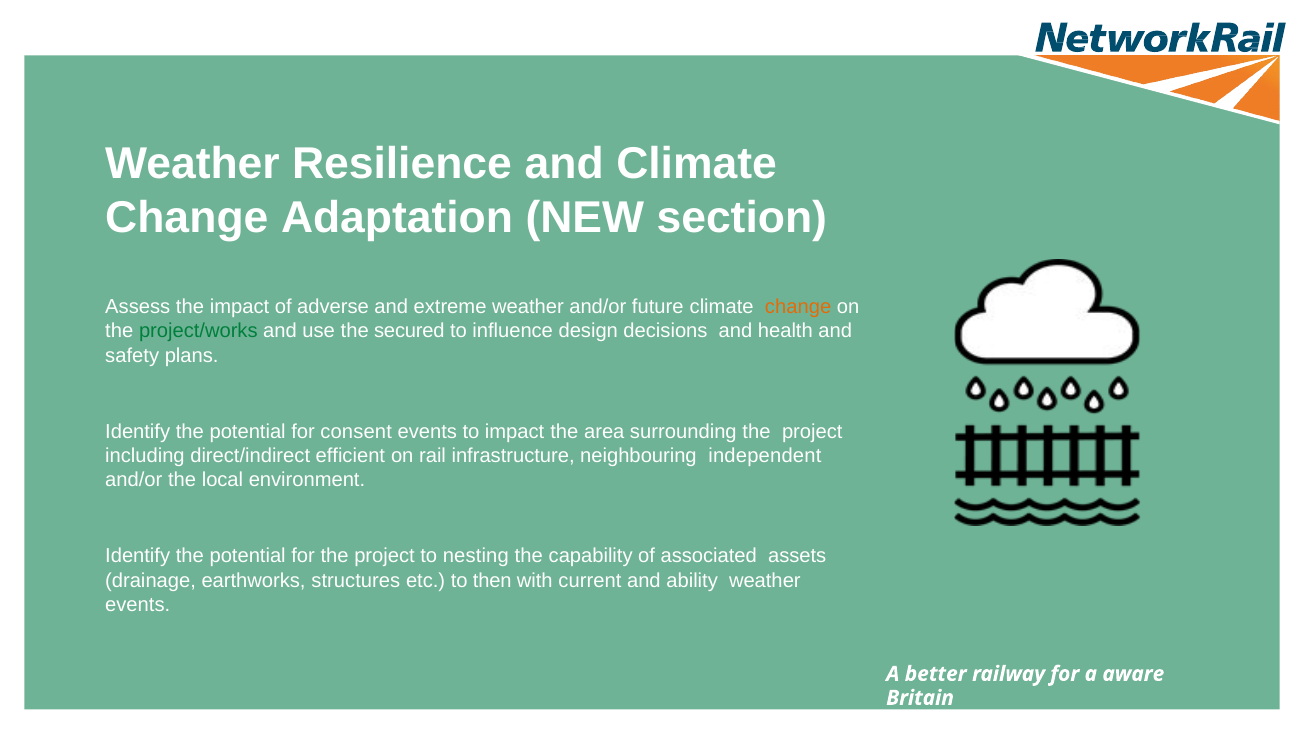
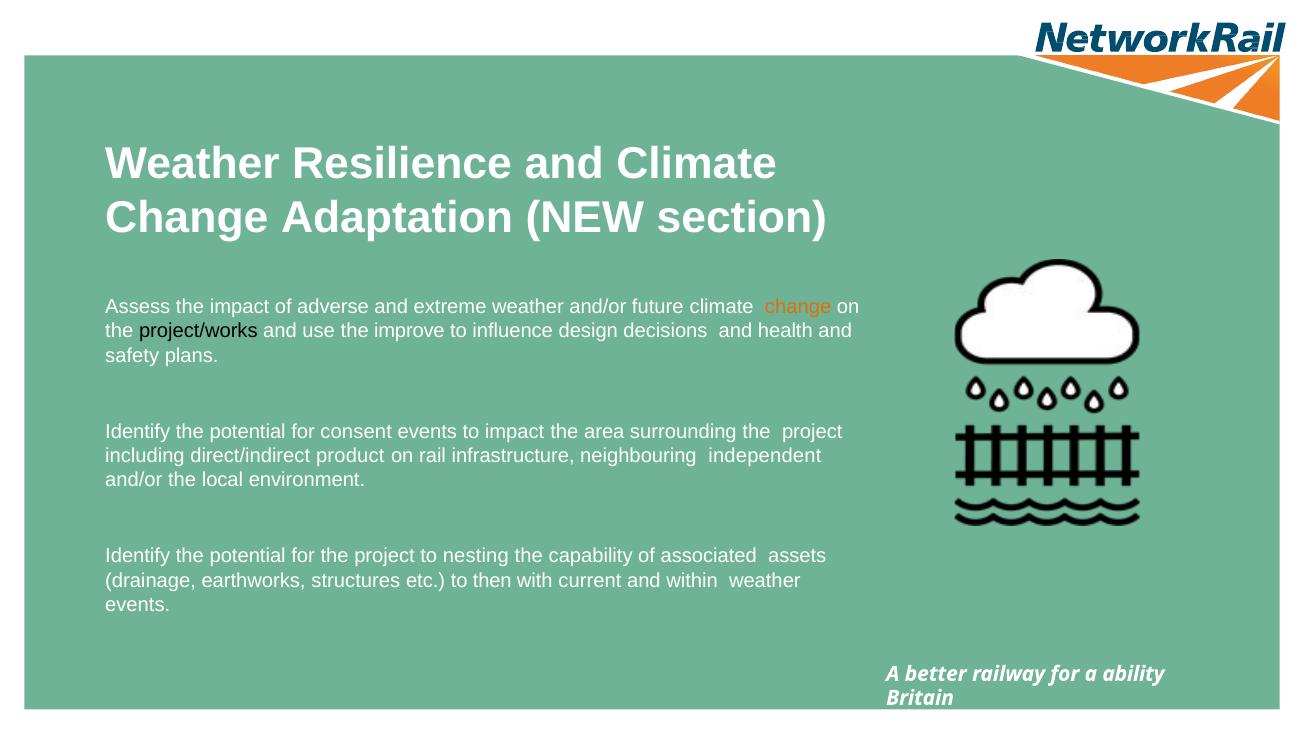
project/works colour: green -> black (198, 331)
secured: secured -> improve (409, 331)
efficient: efficient -> product (350, 456)
ability: ability -> within (692, 580)
aware: aware -> ability (1133, 673)
